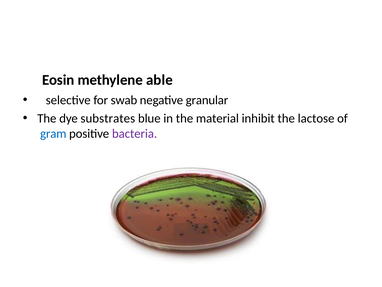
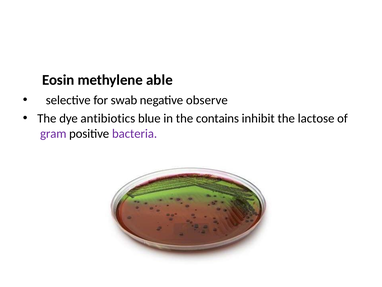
granular: granular -> observe (207, 100)
substrates: substrates -> antibiotics (108, 118)
material: material -> contains (217, 118)
gram colour: blue -> purple (53, 134)
